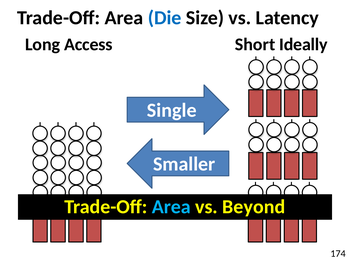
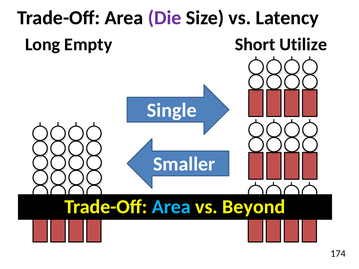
Die colour: blue -> purple (165, 18)
Access: Access -> Empty (88, 44)
Ideally: Ideally -> Utilize (303, 44)
